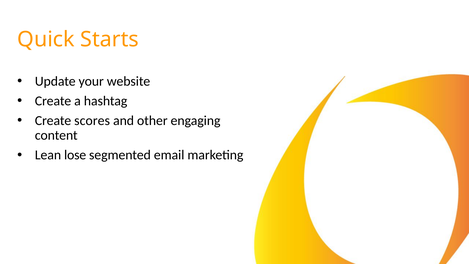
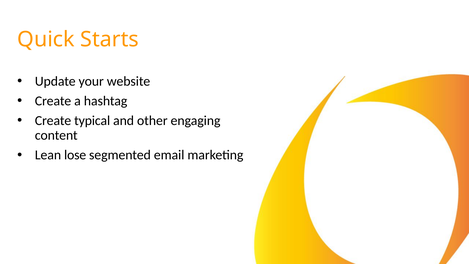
scores: scores -> typical (92, 121)
